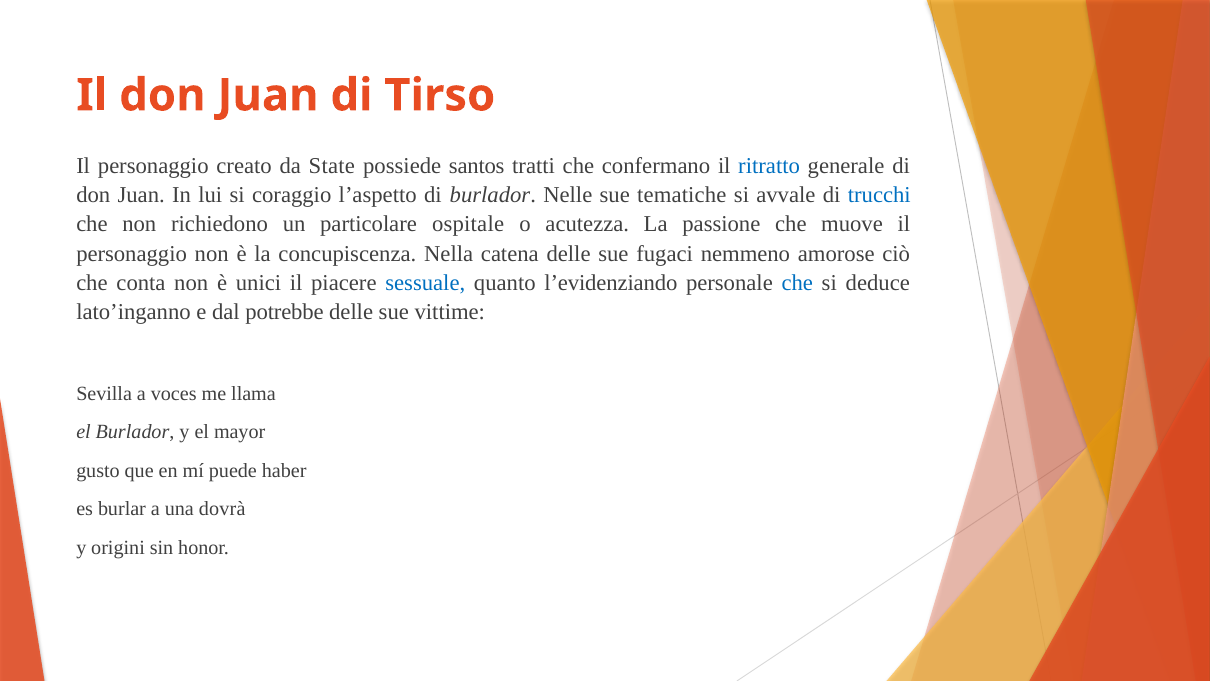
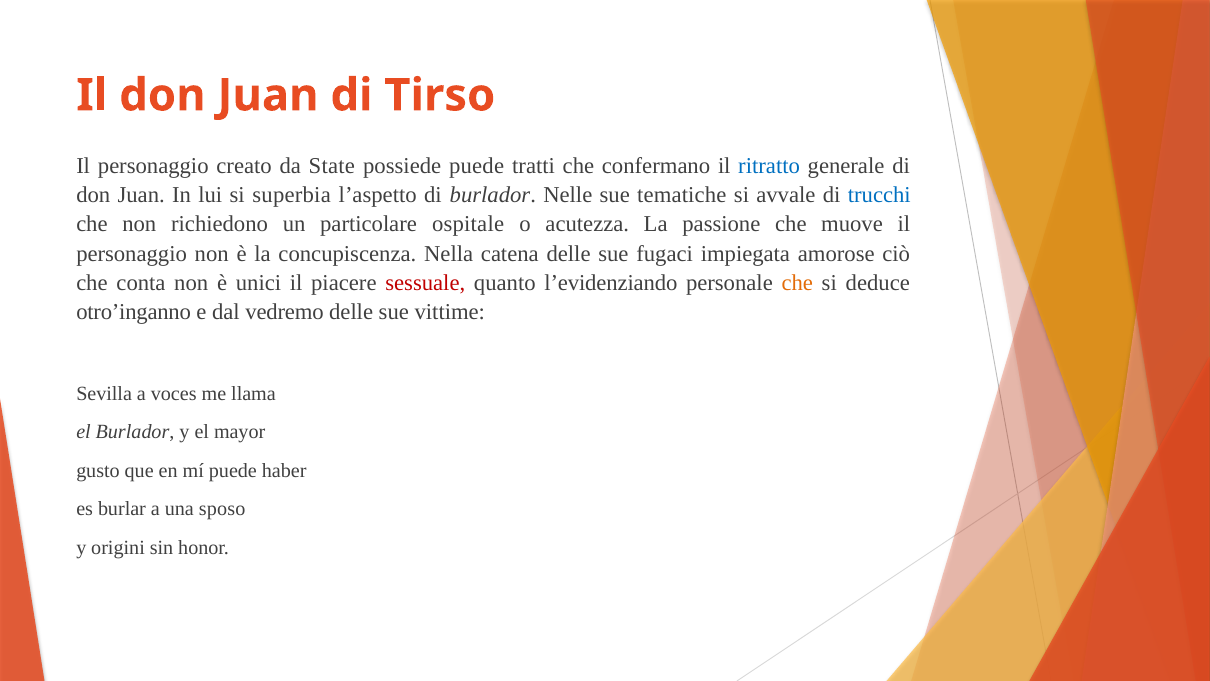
possiede santos: santos -> puede (477, 166)
coraggio: coraggio -> superbia (292, 195)
nemmeno: nemmeno -> impiegata (745, 253)
sessuale colour: blue -> red (425, 283)
che colour: blue -> orange (797, 283)
lato’inganno: lato’inganno -> otro’inganno (134, 312)
potrebbe: potrebbe -> vedremo (284, 312)
dovrà: dovrà -> sposo (222, 509)
